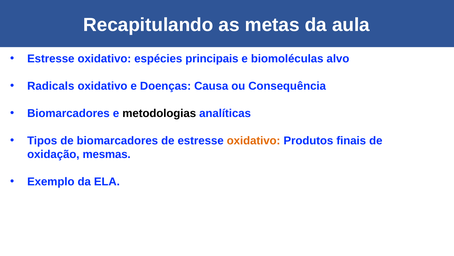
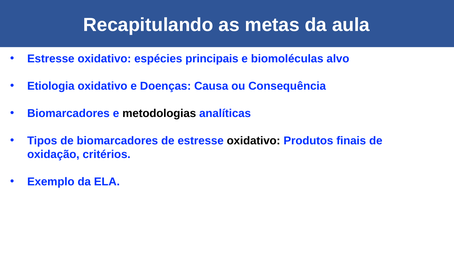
Radicals: Radicals -> Etiologia (51, 86)
oxidativo colour: orange -> black (254, 140)
mesmas: mesmas -> critérios (107, 154)
